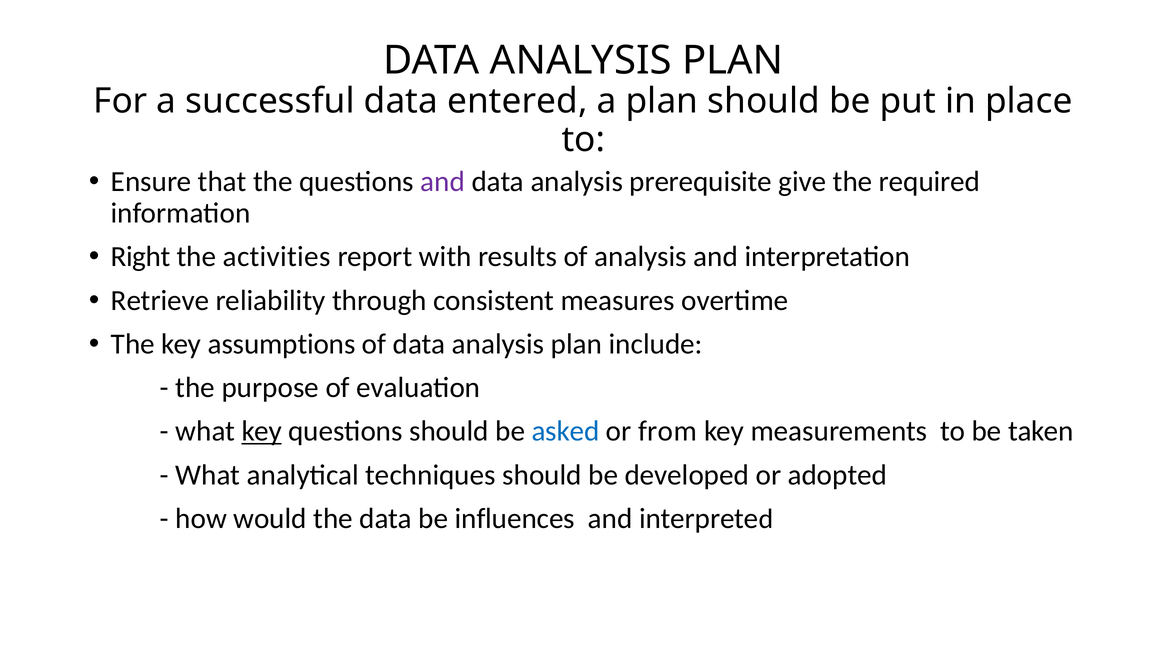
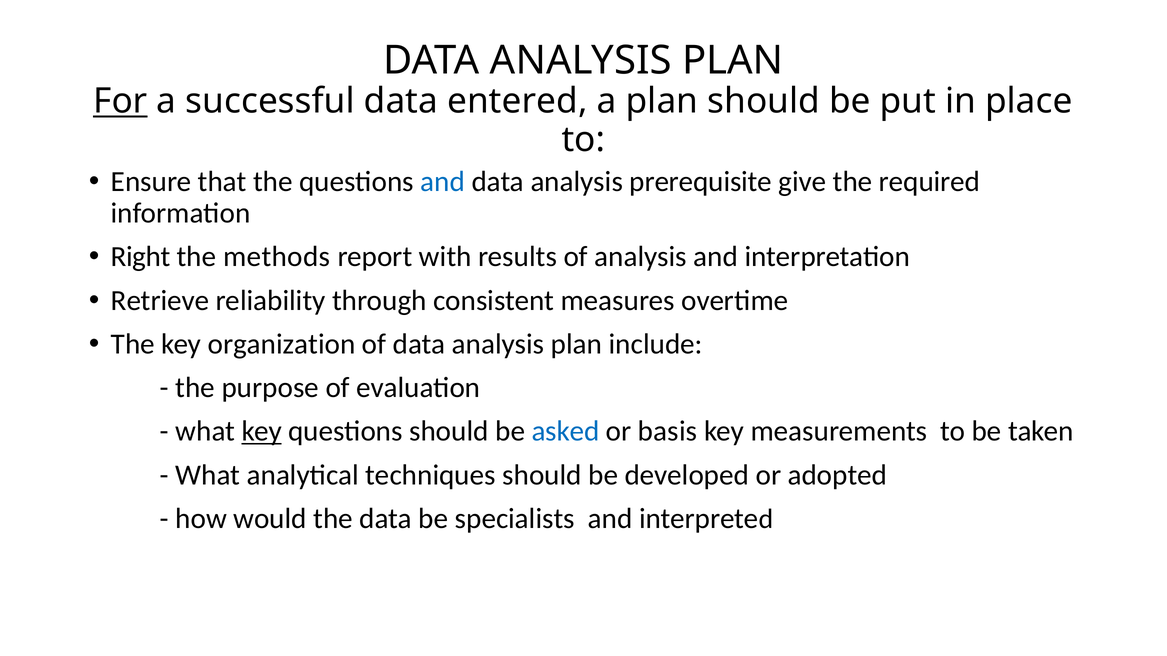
For underline: none -> present (120, 101)
and colour: purple -> blue (443, 182)
activities: activities -> methods (277, 257)
assumptions: assumptions -> organization (282, 344)
from: from -> basis (668, 432)
influences: influences -> specialists (515, 519)
